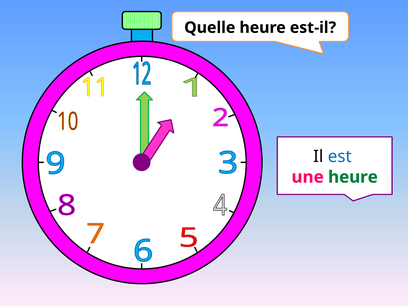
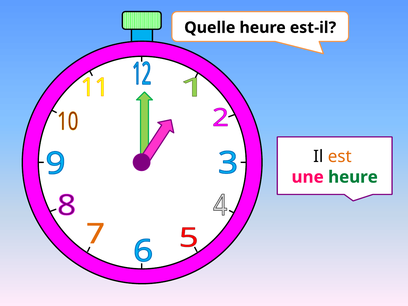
est colour: blue -> orange (340, 157)
